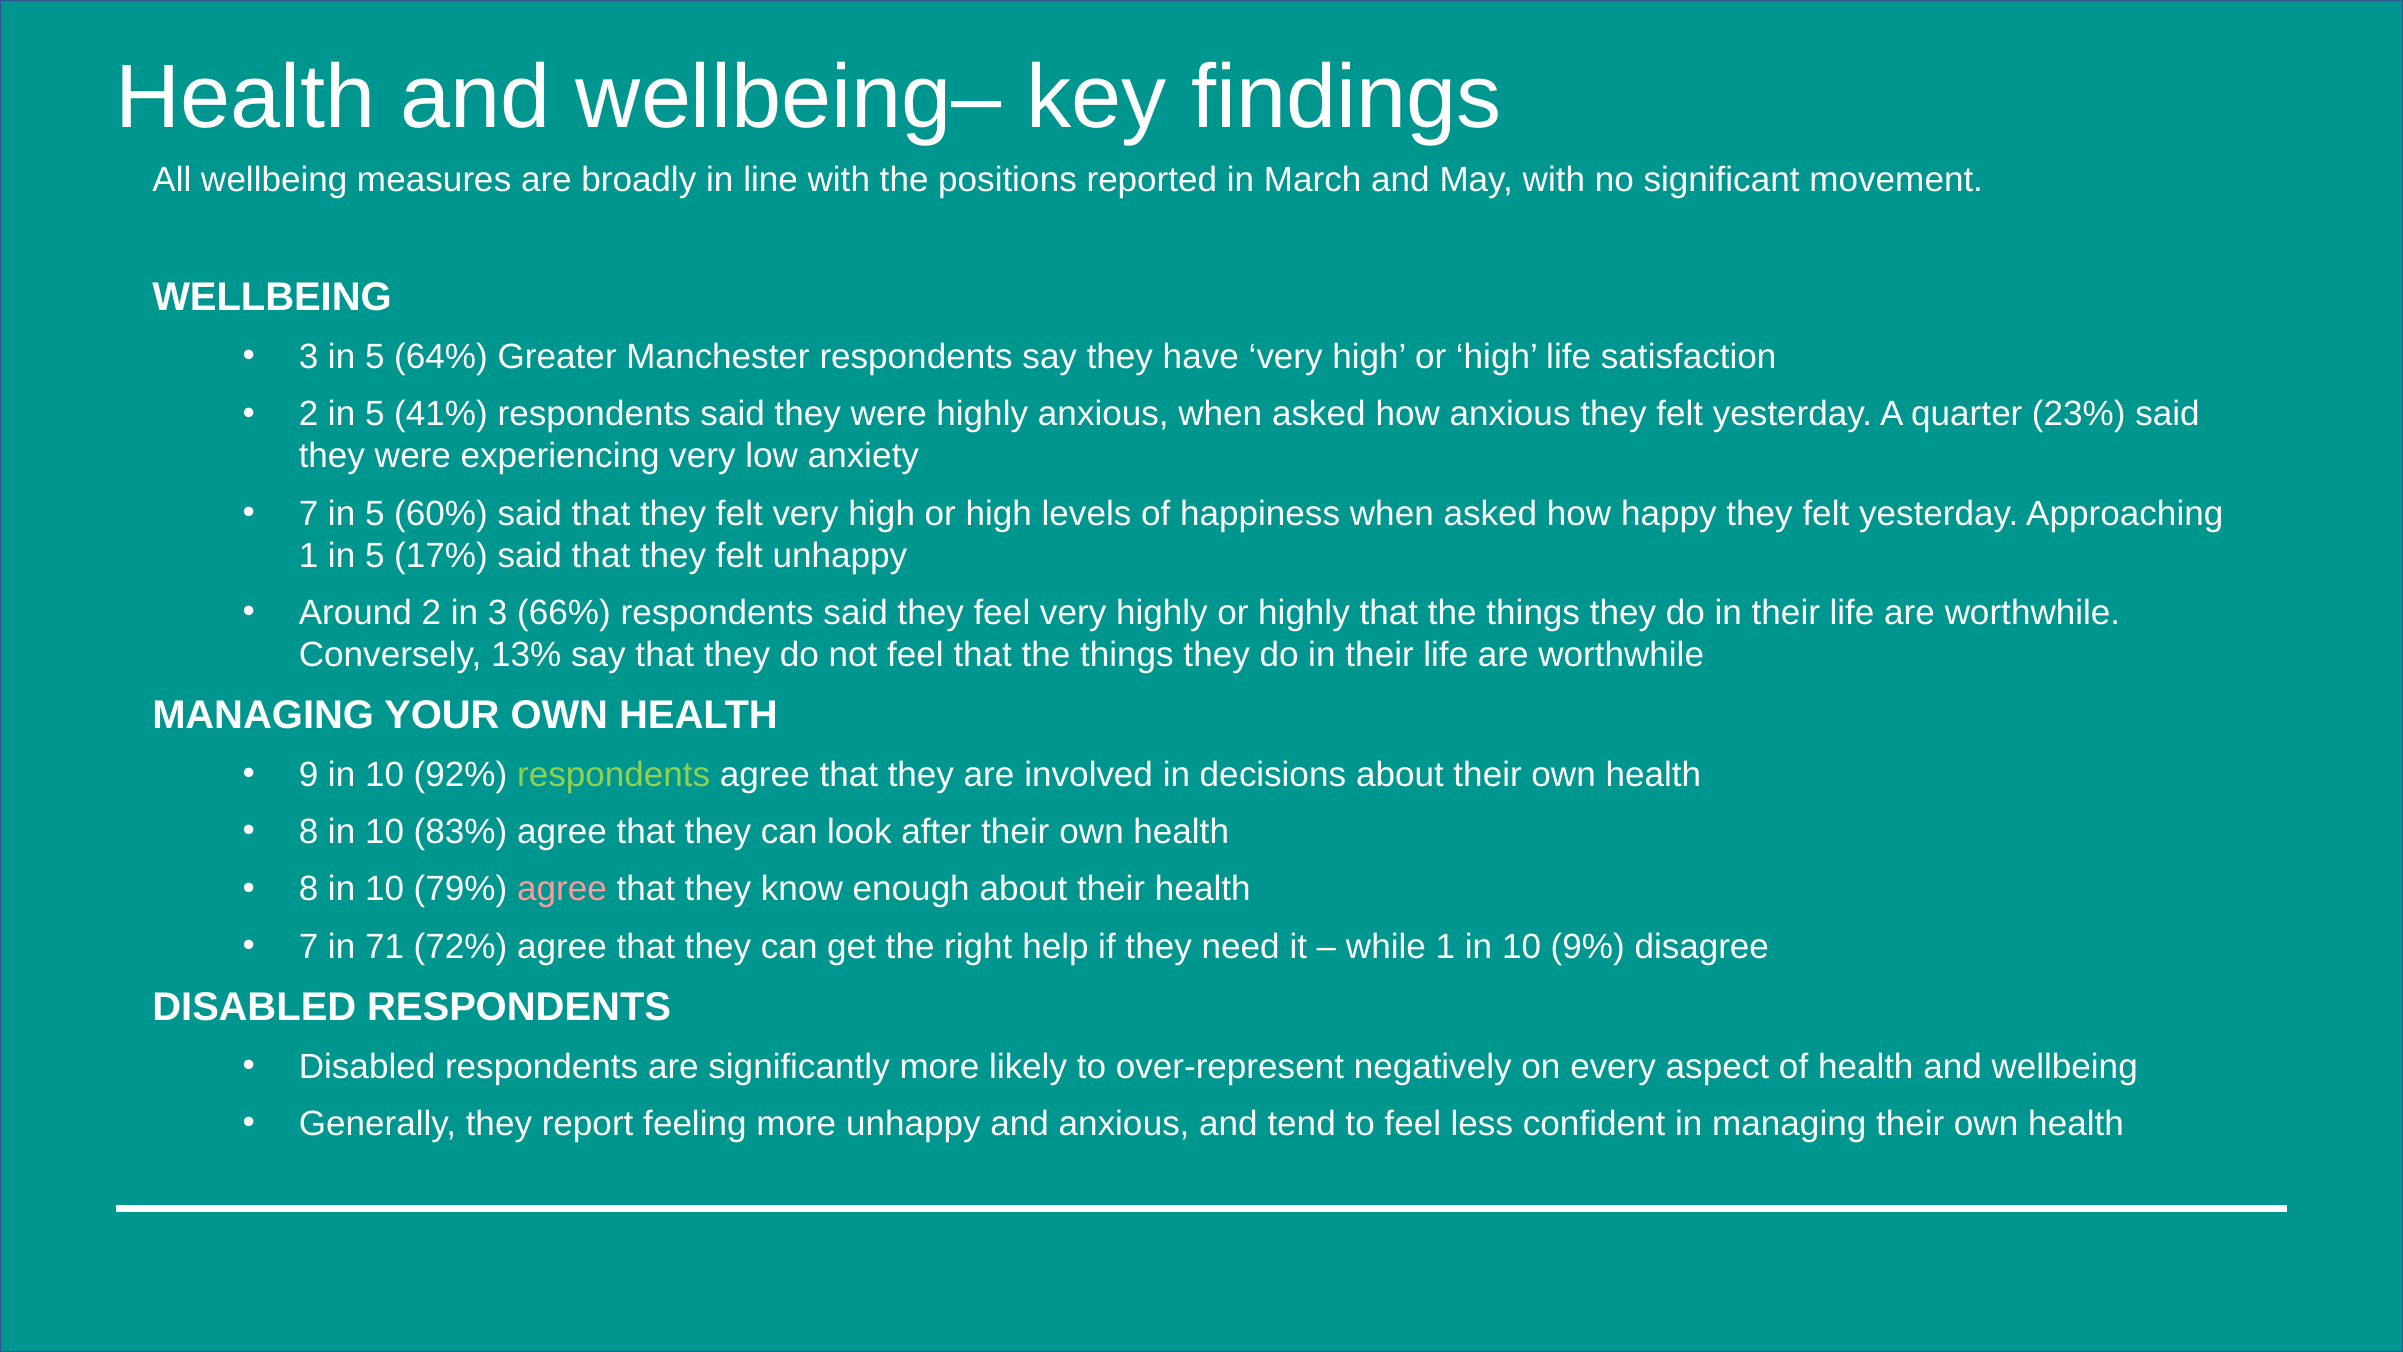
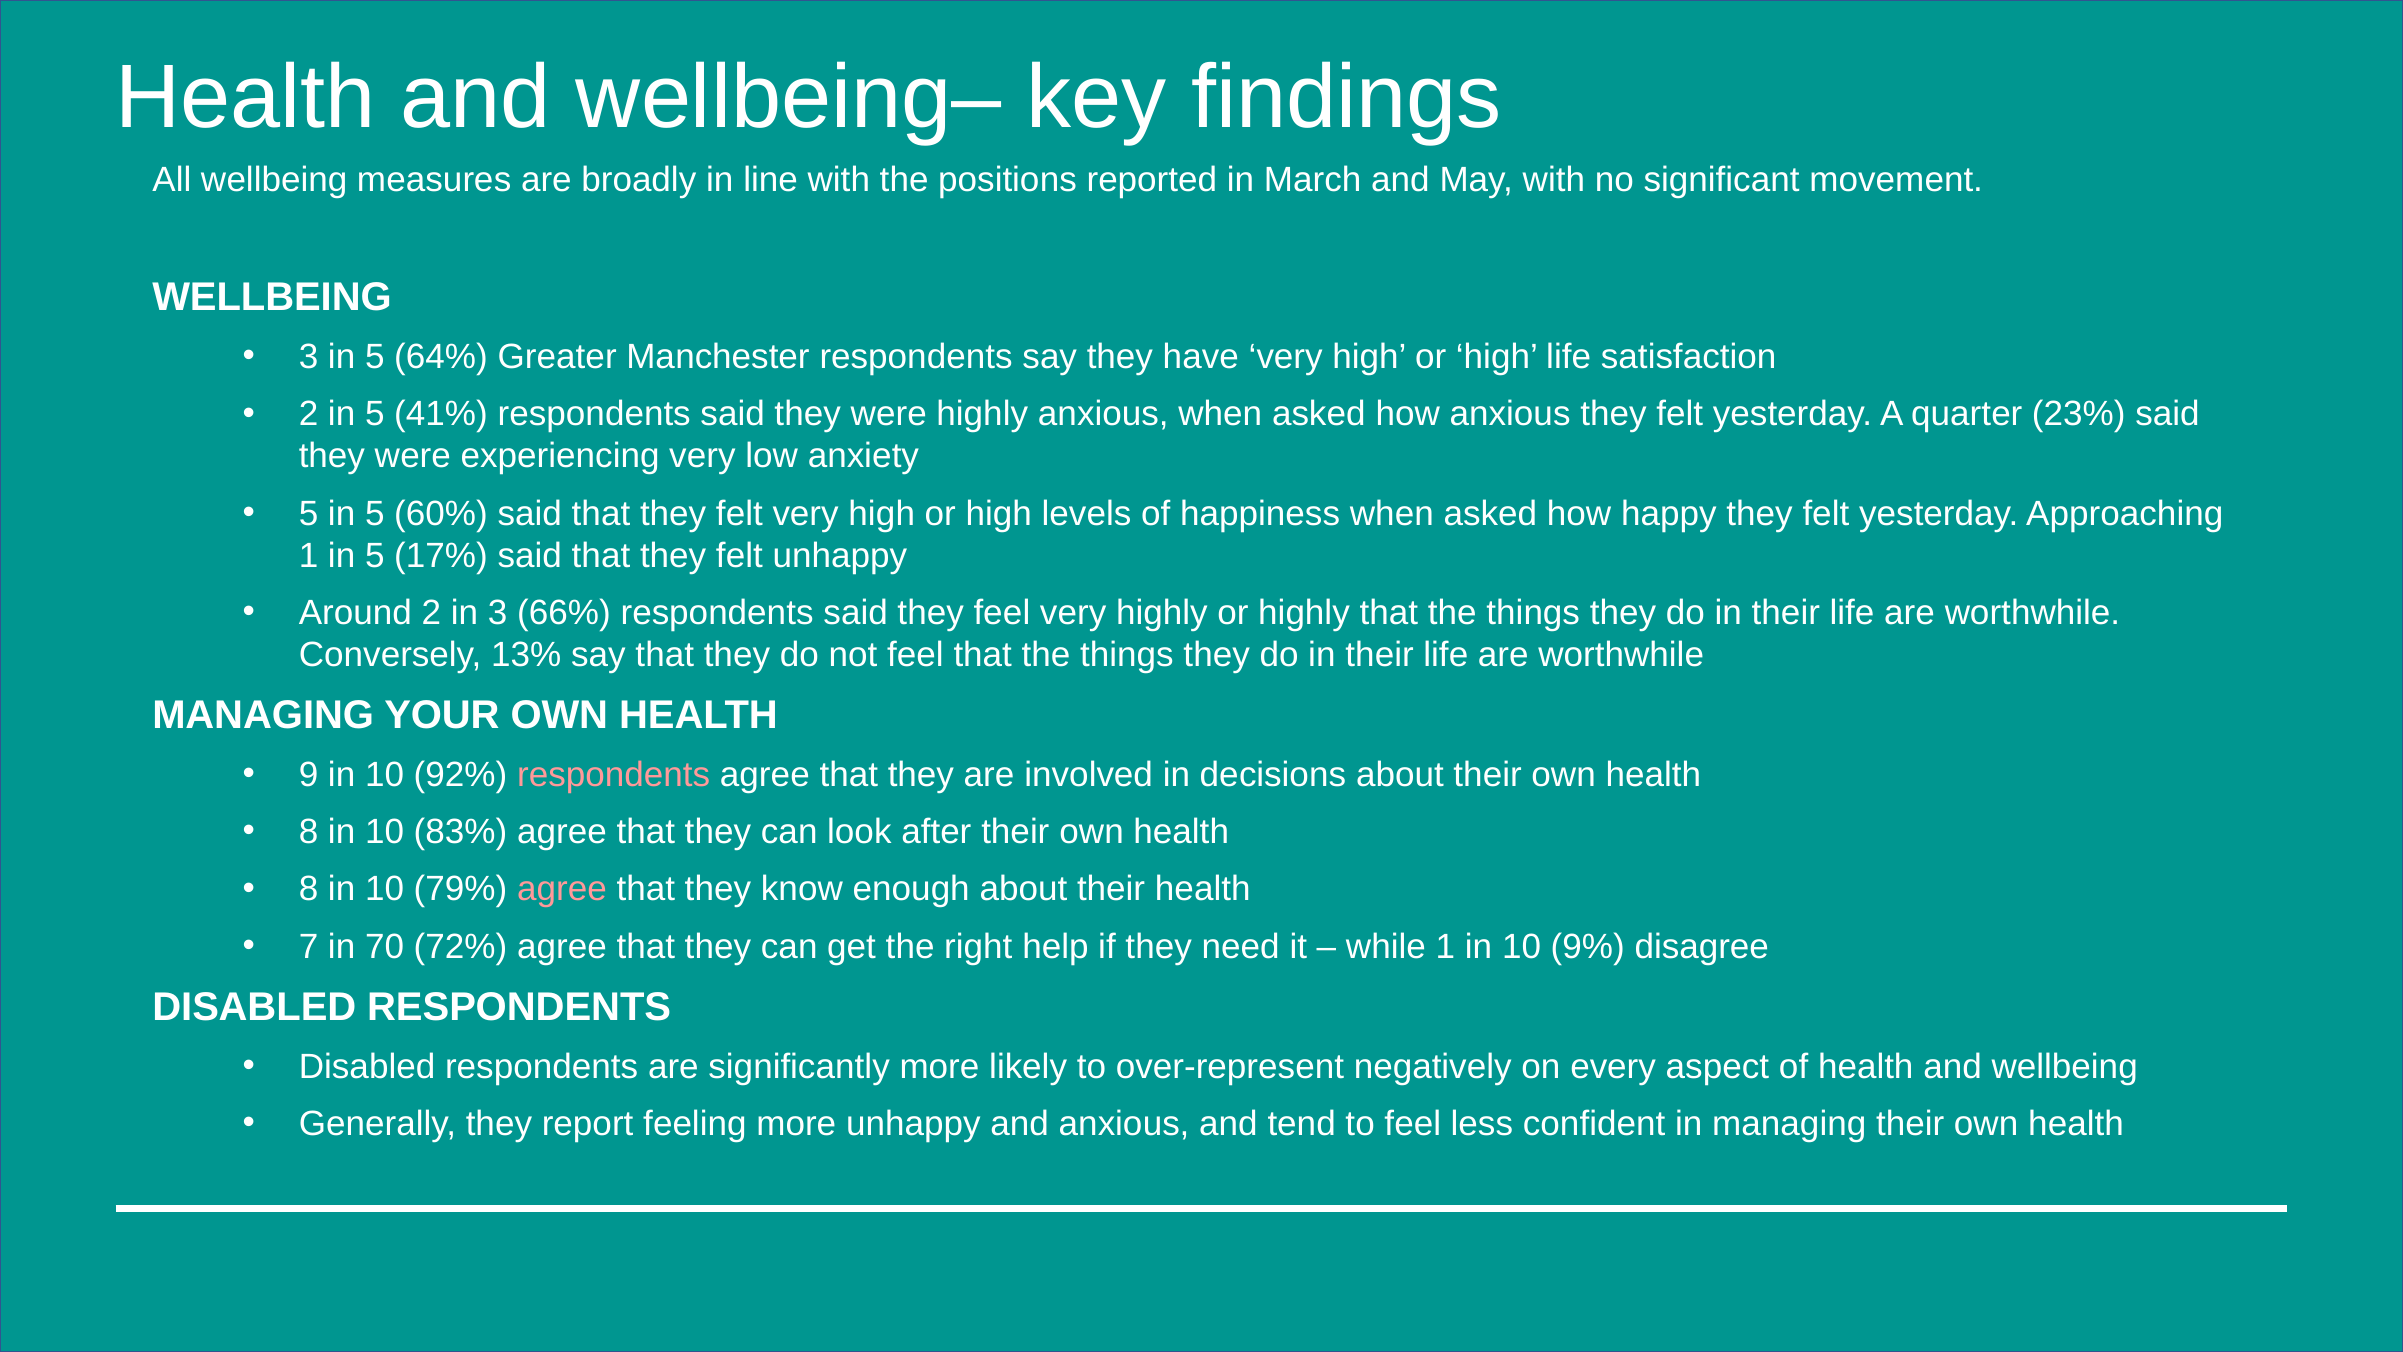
7: 7 -> 5 (309, 513)
respondents colour: light green -> pink (614, 775)
71: 71 -> 70 (385, 946)
